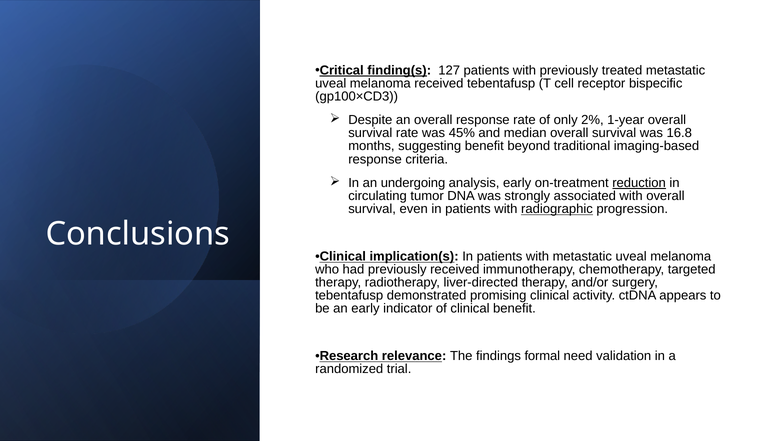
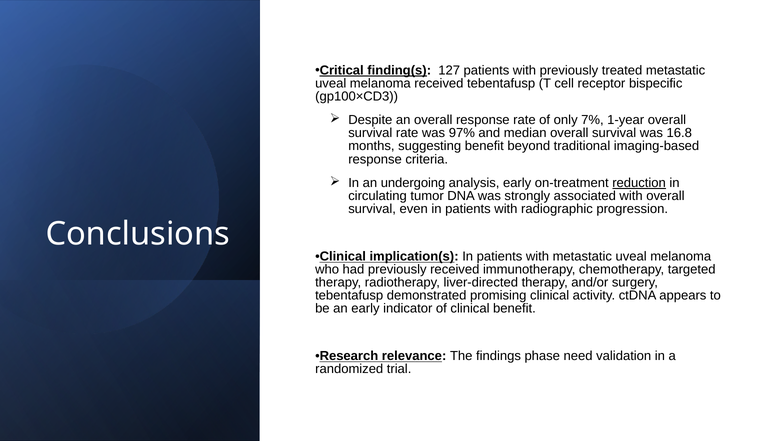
2%: 2% -> 7% (592, 120)
45%: 45% -> 97% (462, 133)
radiographic underline: present -> none (557, 209)
formal: formal -> phase (542, 356)
